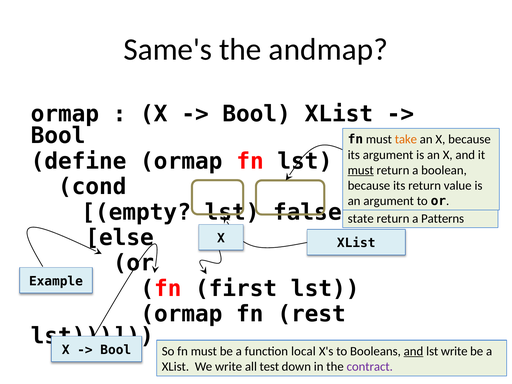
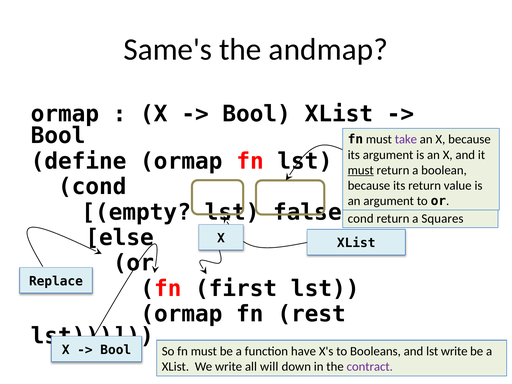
take colour: orange -> purple (406, 139)
state: state -> cond (361, 218)
Patterns: Patterns -> Squares (442, 218)
Example: Example -> Replace (56, 281)
local: local -> have (303, 351)
and underline: present -> none (413, 351)
test: test -> will (269, 367)
